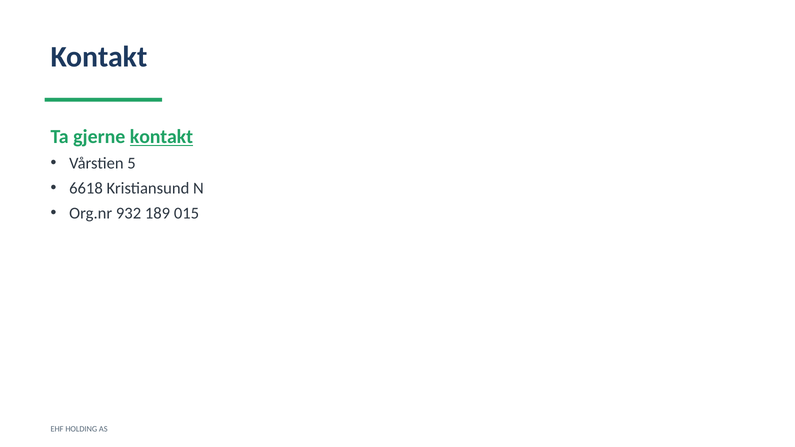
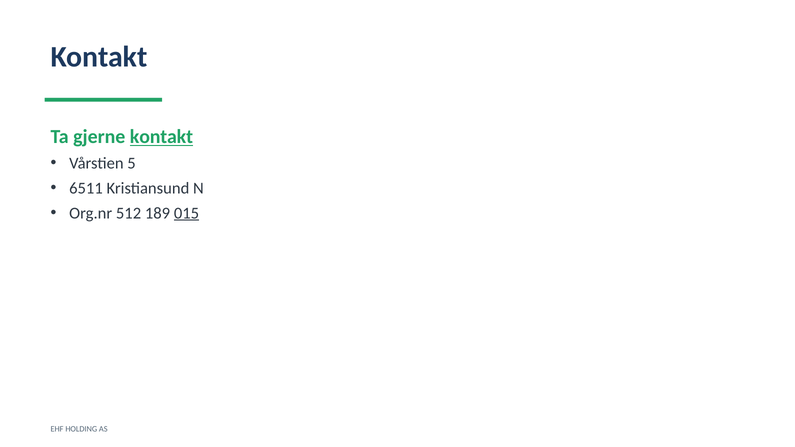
6618: 6618 -> 6511 (86, 188)
932: 932 -> 512 (129, 213)
015 underline: none -> present (186, 213)
